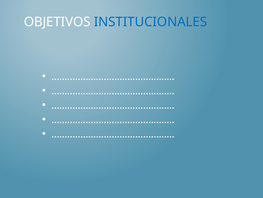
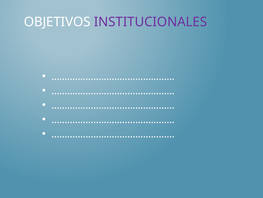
INSTITUCIONALES colour: blue -> purple (150, 22)
